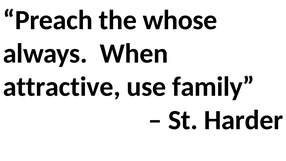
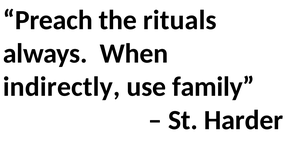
whose: whose -> rituals (180, 20)
attractive: attractive -> indirectly (62, 87)
